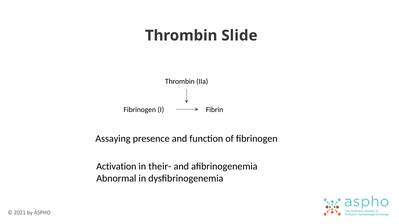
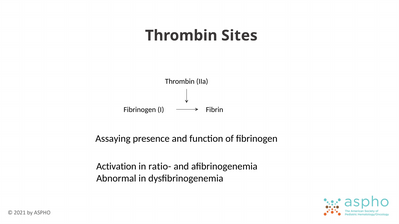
Slide: Slide -> Sites (239, 36)
their-: their- -> ratio- (160, 167)
